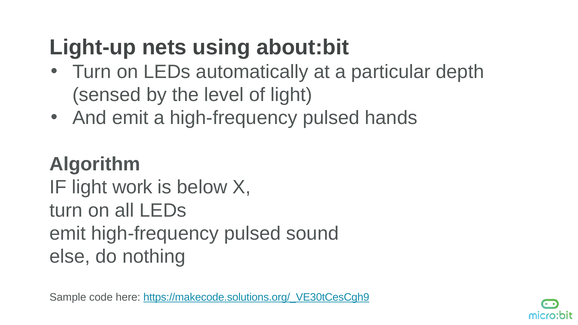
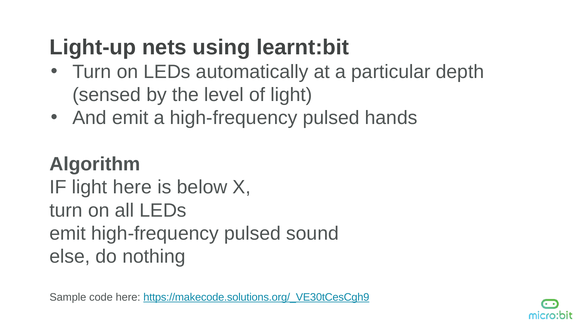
about:bit: about:bit -> learnt:bit (303, 47)
light work: work -> here (132, 187)
